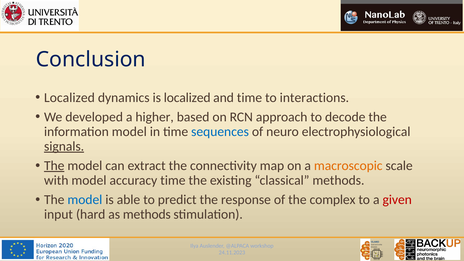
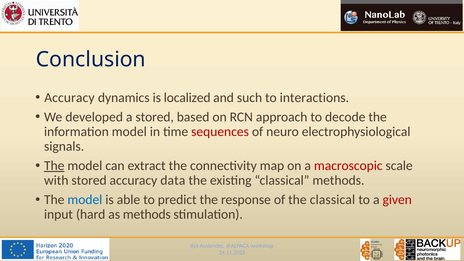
Localized: Localized -> Accuracy (69, 98)
and time: time -> such (250, 98)
a higher: higher -> stored (155, 117)
sequences colour: blue -> red (220, 132)
signals underline: present -> none (64, 146)
macroscopic colour: orange -> red (348, 166)
with model: model -> stored (89, 180)
accuracy time: time -> data (173, 180)
the complex: complex -> classical (332, 200)
